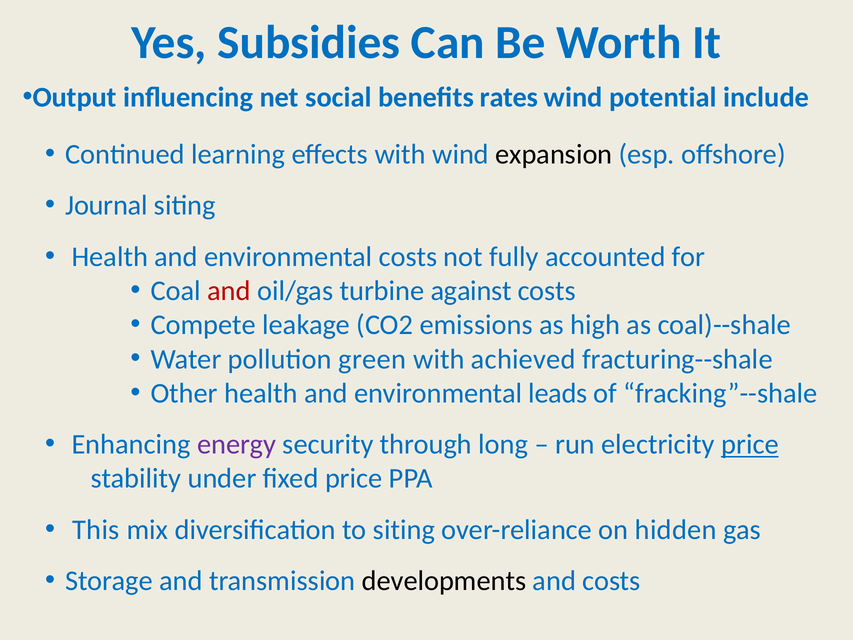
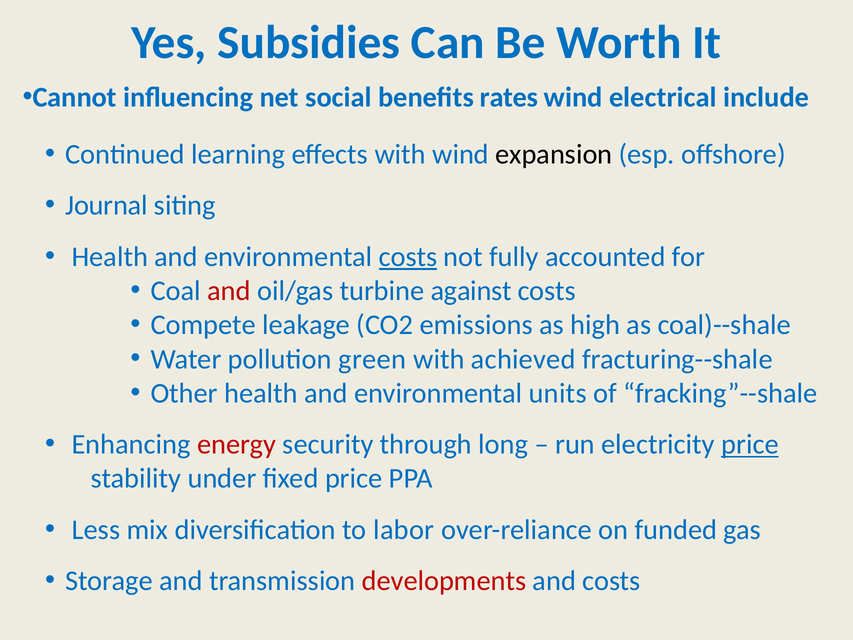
Output: Output -> Cannot (75, 97)
potential: potential -> electrical (663, 97)
costs underline: none -> present (408, 257)
leads: leads -> units (558, 393)
energy colour: purple -> red (237, 444)
This: This -> Less (96, 530)
to siting: siting -> labor (404, 530)
hidden: hidden -> funded (676, 530)
developments colour: black -> red (444, 581)
